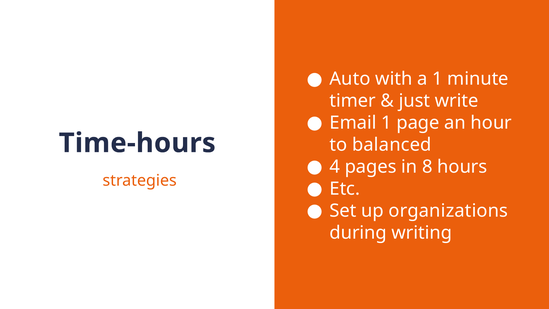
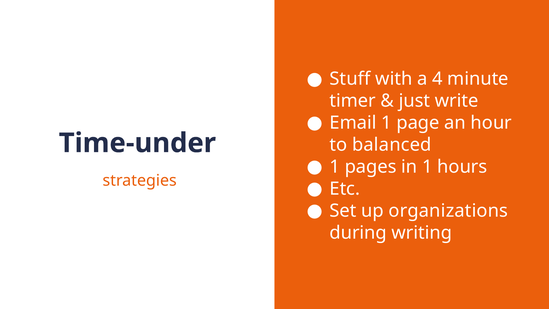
Auto: Auto -> Stuff (350, 79)
a 1: 1 -> 4 (437, 79)
Time-hours: Time-hours -> Time-under (137, 143)
4: 4 -> 1 (335, 167)
in 8: 8 -> 1 (427, 167)
